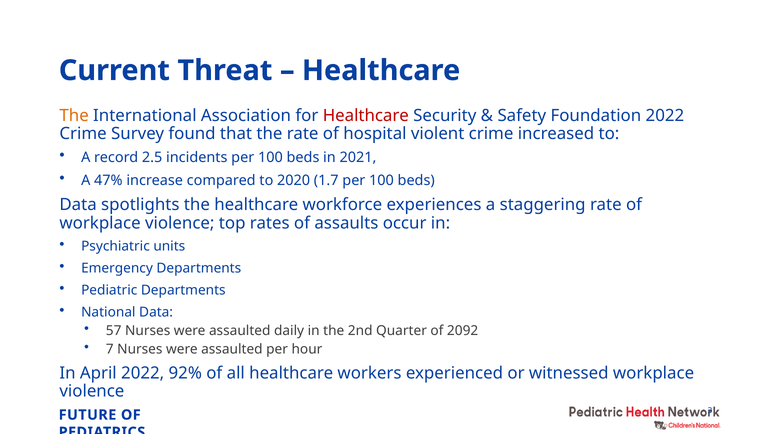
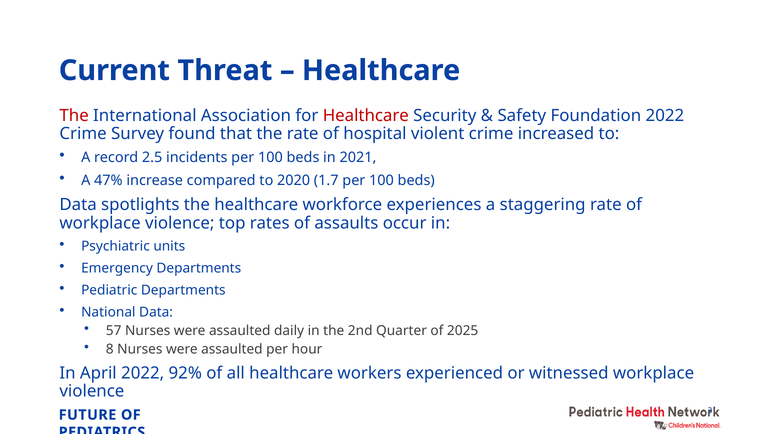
The colour: orange -> red (74, 115)
2092: 2092 -> 2025 (463, 330)
7: 7 -> 8 (110, 349)
